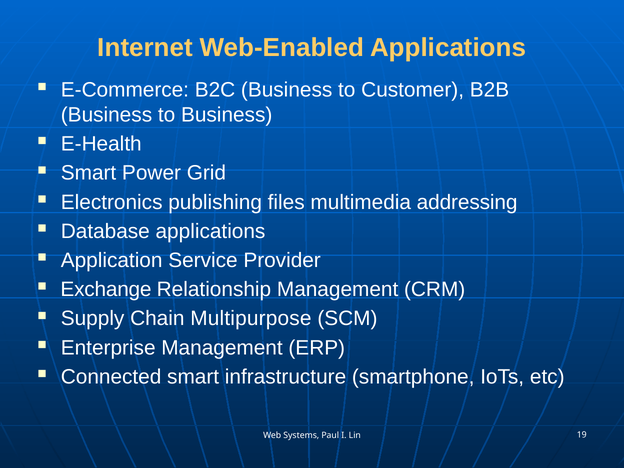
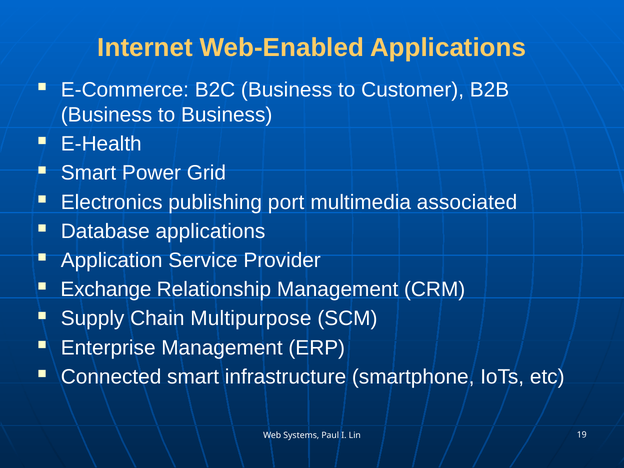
files: files -> port (286, 202)
addressing: addressing -> associated (467, 202)
